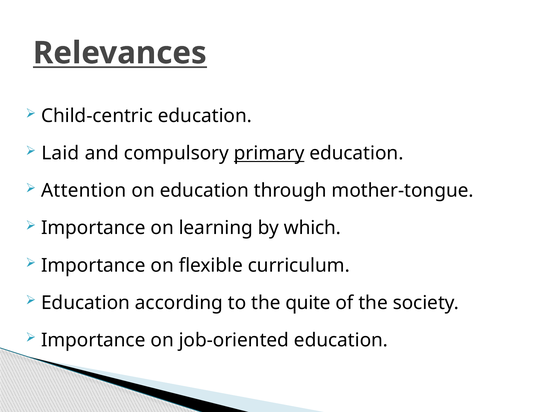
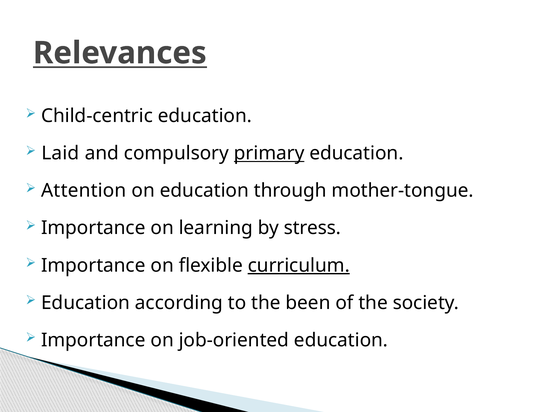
which: which -> stress (312, 228)
curriculum underline: none -> present (299, 265)
quite: quite -> been (308, 303)
